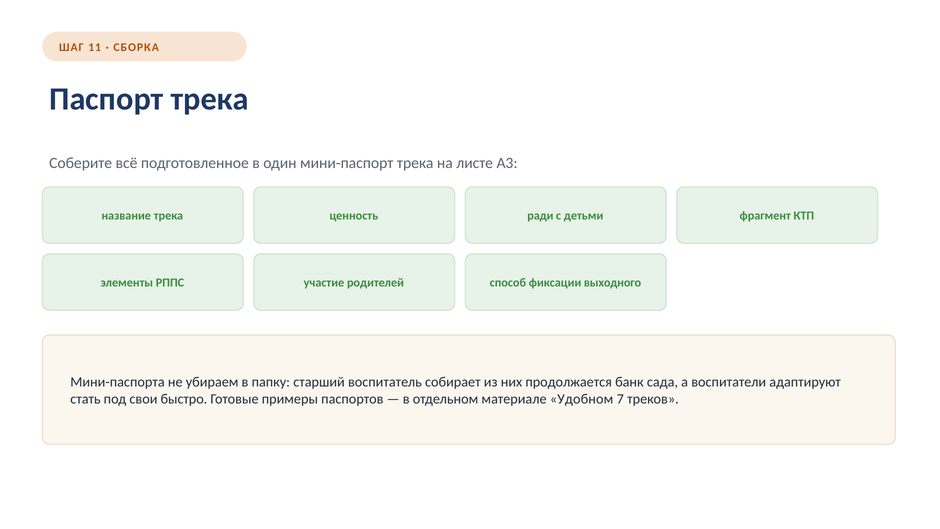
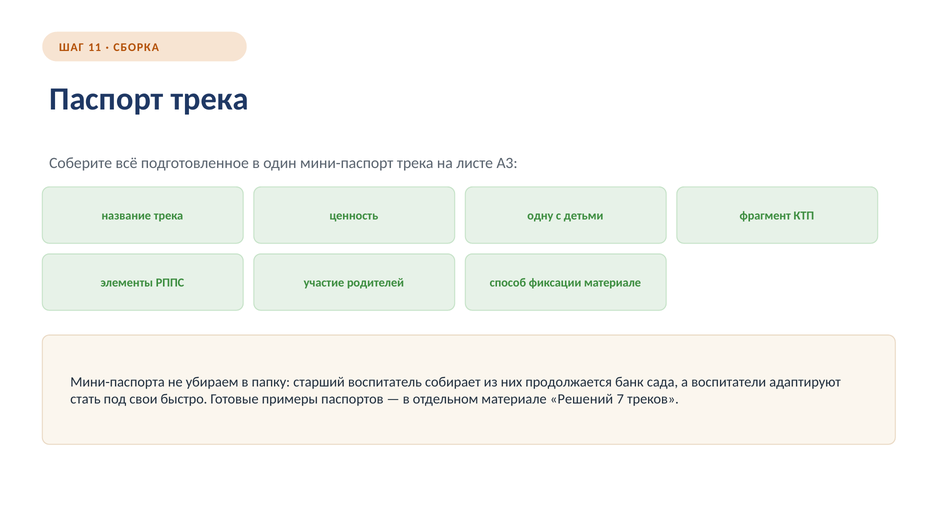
ради: ради -> одну (540, 216)
фиксации выходного: выходного -> материале (612, 283)
Удобном: Удобном -> Решений (582, 399)
